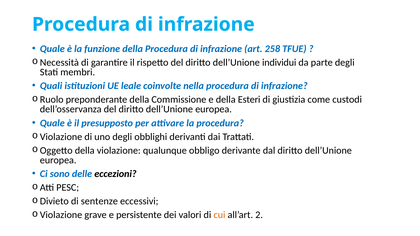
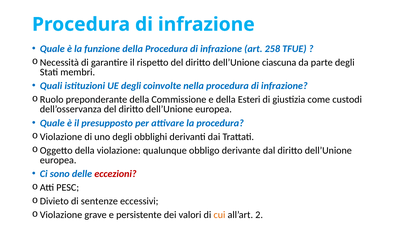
individui: individui -> ciascuna (279, 63)
UE leale: leale -> degli (131, 86)
eccezioni colour: black -> red (115, 174)
